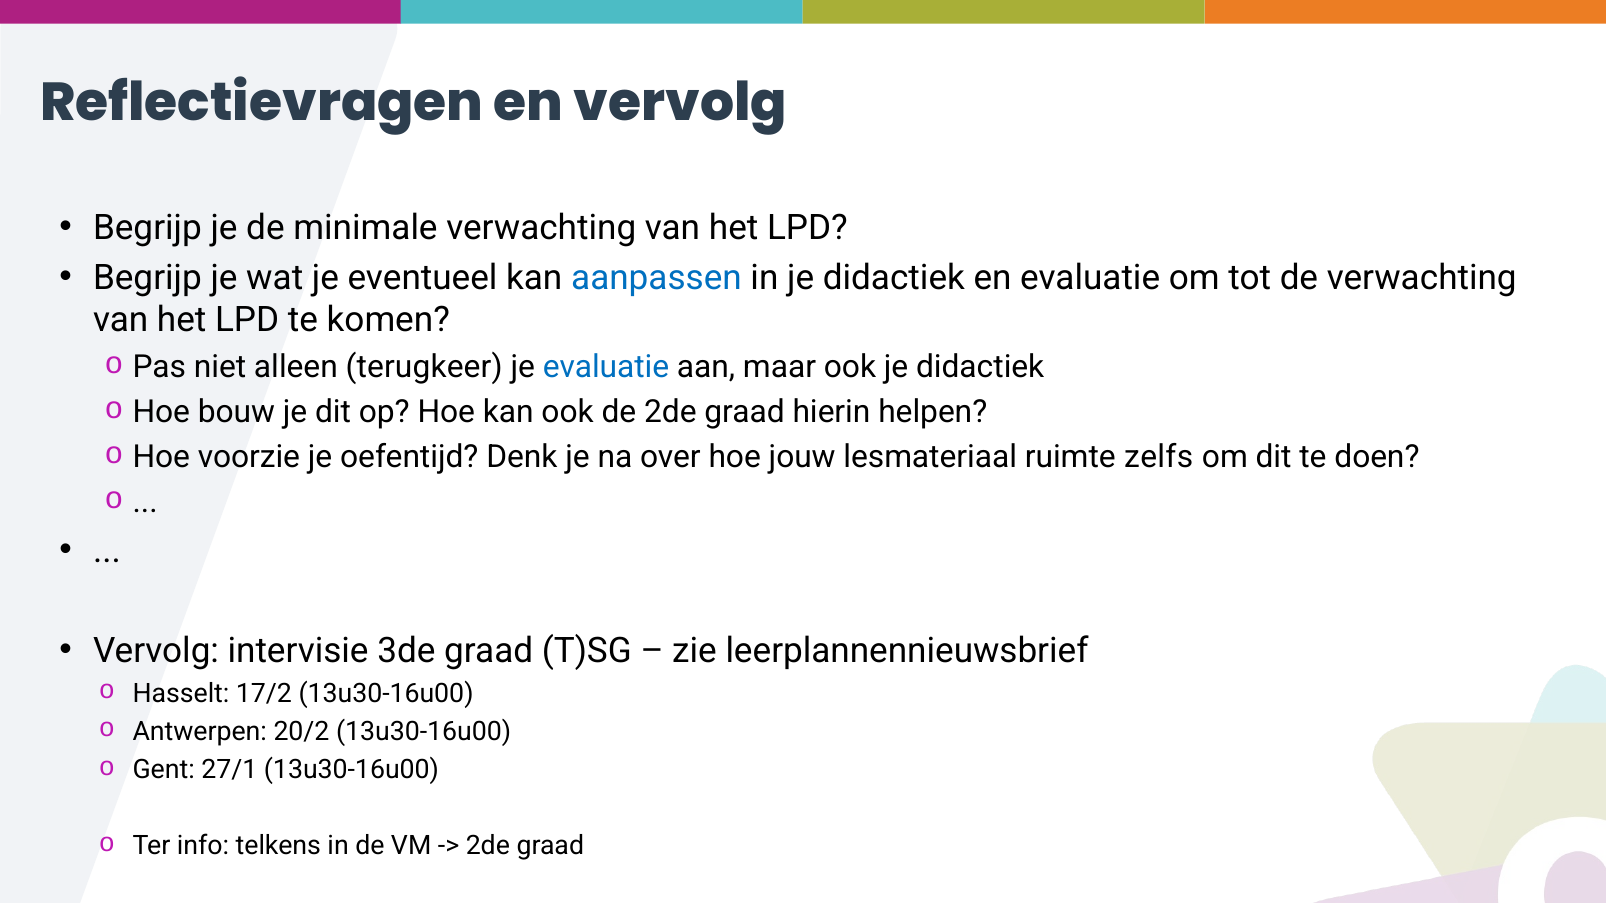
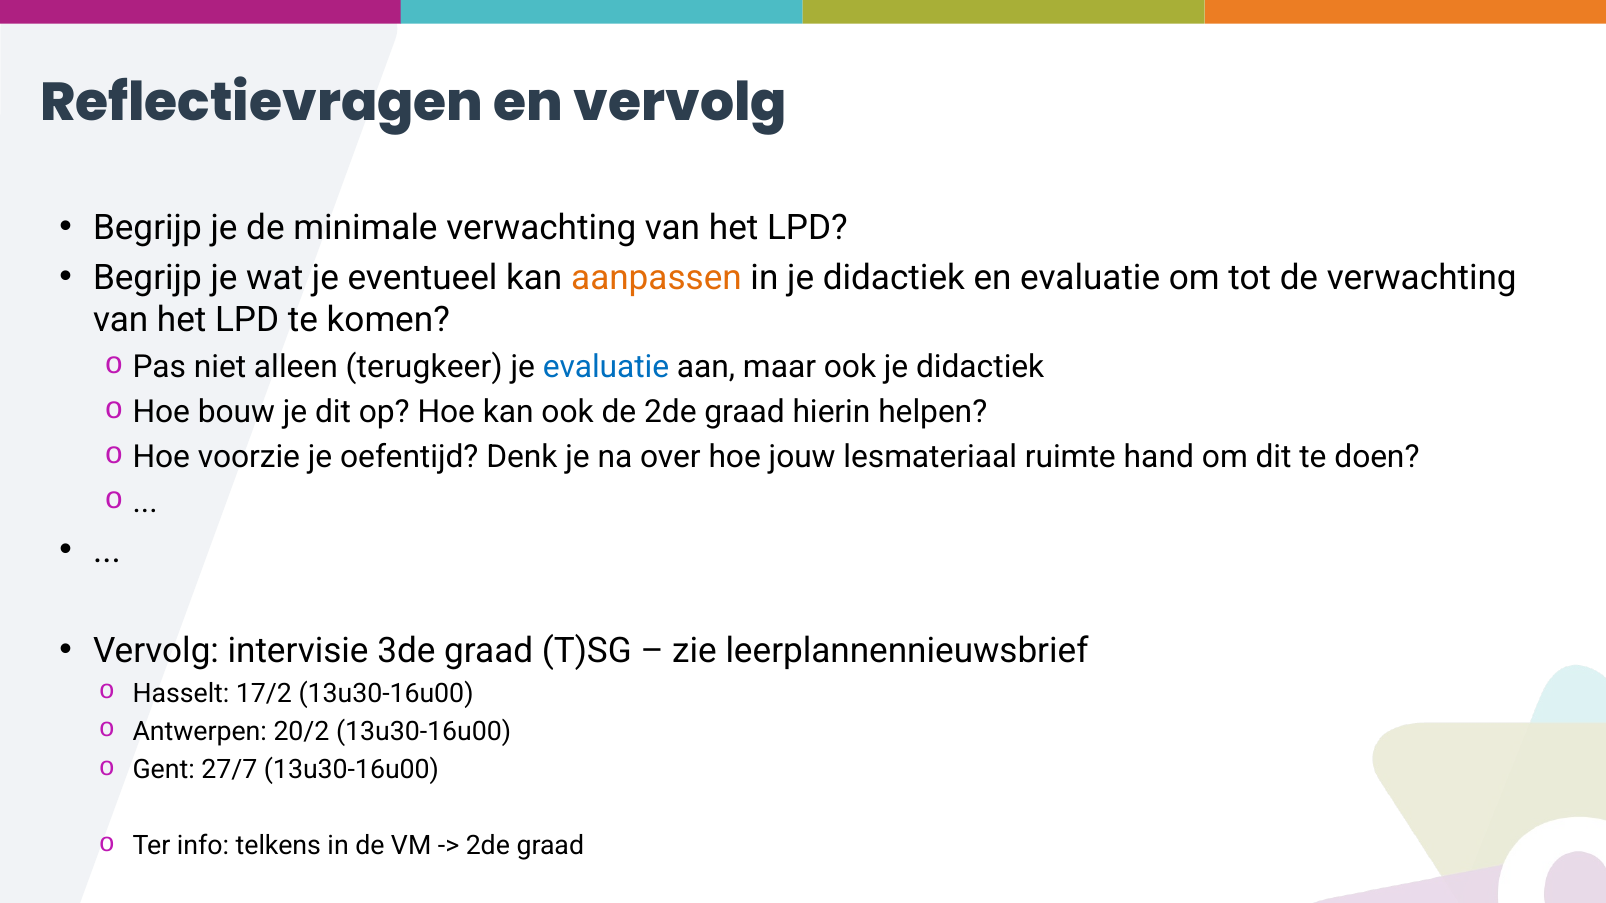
aanpassen colour: blue -> orange (656, 278)
zelfs: zelfs -> hand (1159, 457)
27/1: 27/1 -> 27/7 (229, 770)
